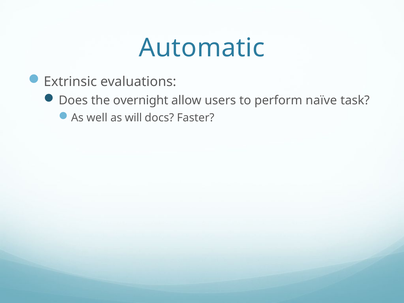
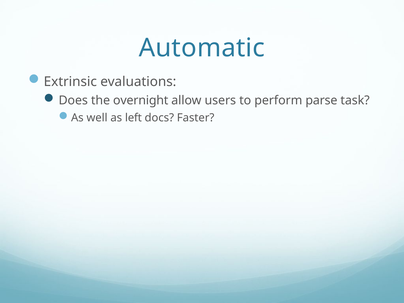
naïve: naïve -> parse (321, 101)
will: will -> left (133, 118)
